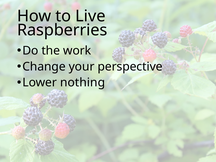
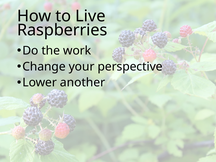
nothing: nothing -> another (83, 83)
